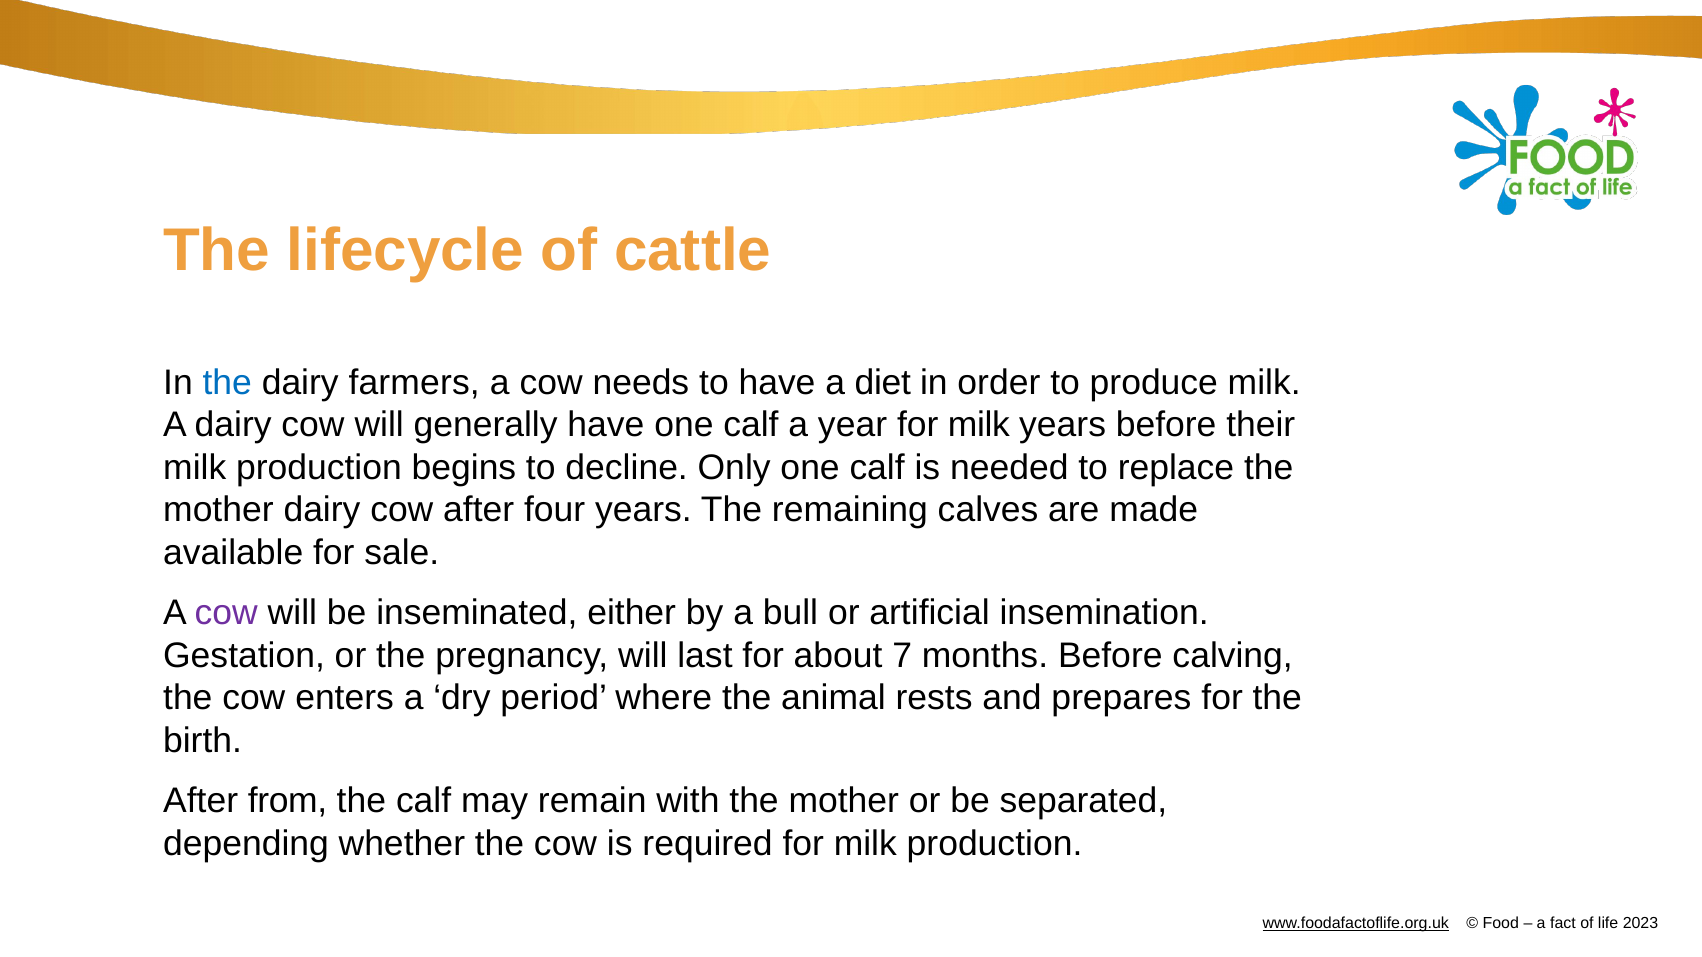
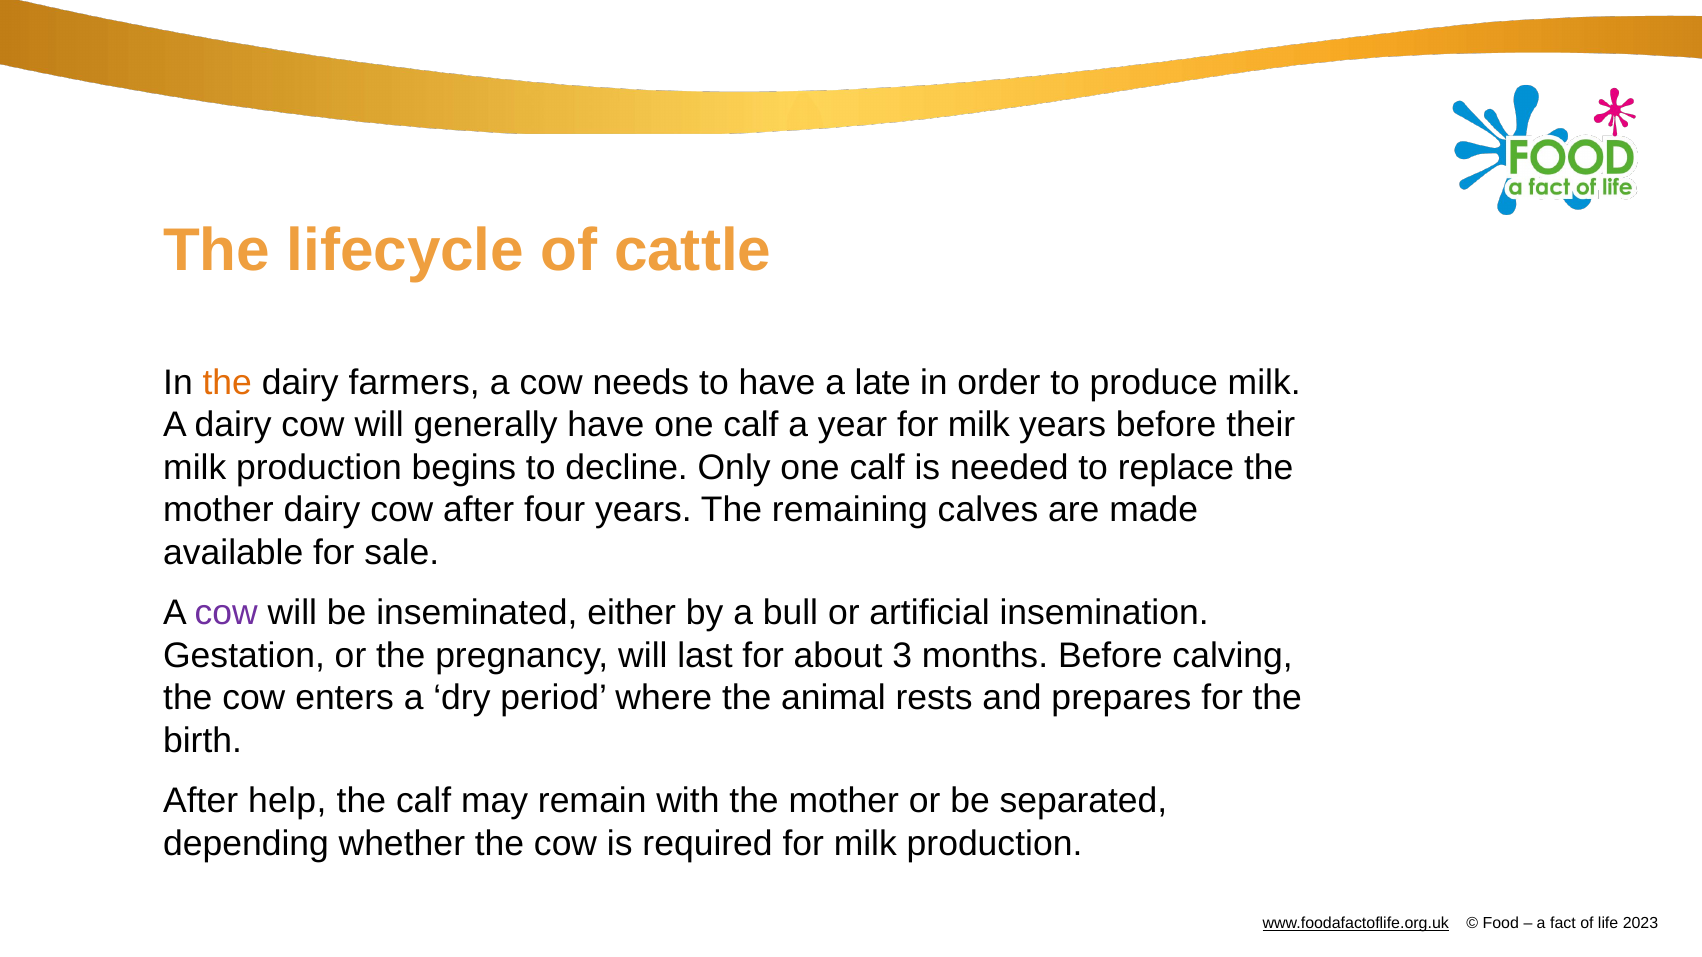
the colour: blue -> orange (227, 383)
diet: diet -> late (883, 383)
7: 7 -> 3 (902, 656)
from: from -> help (287, 801)
